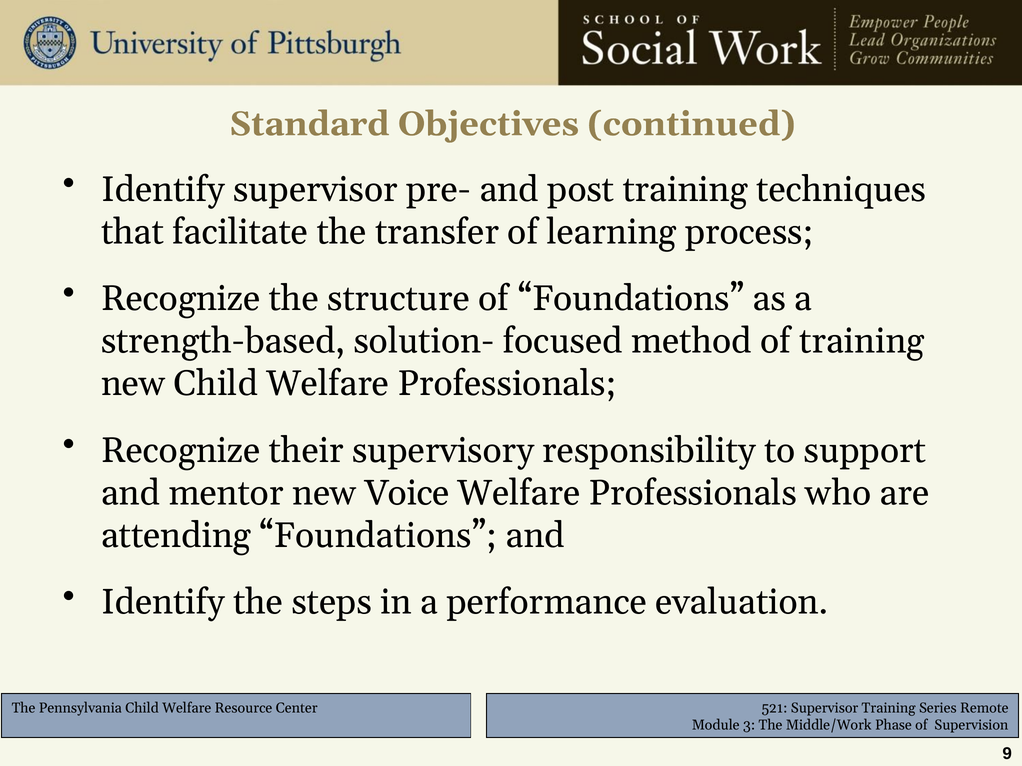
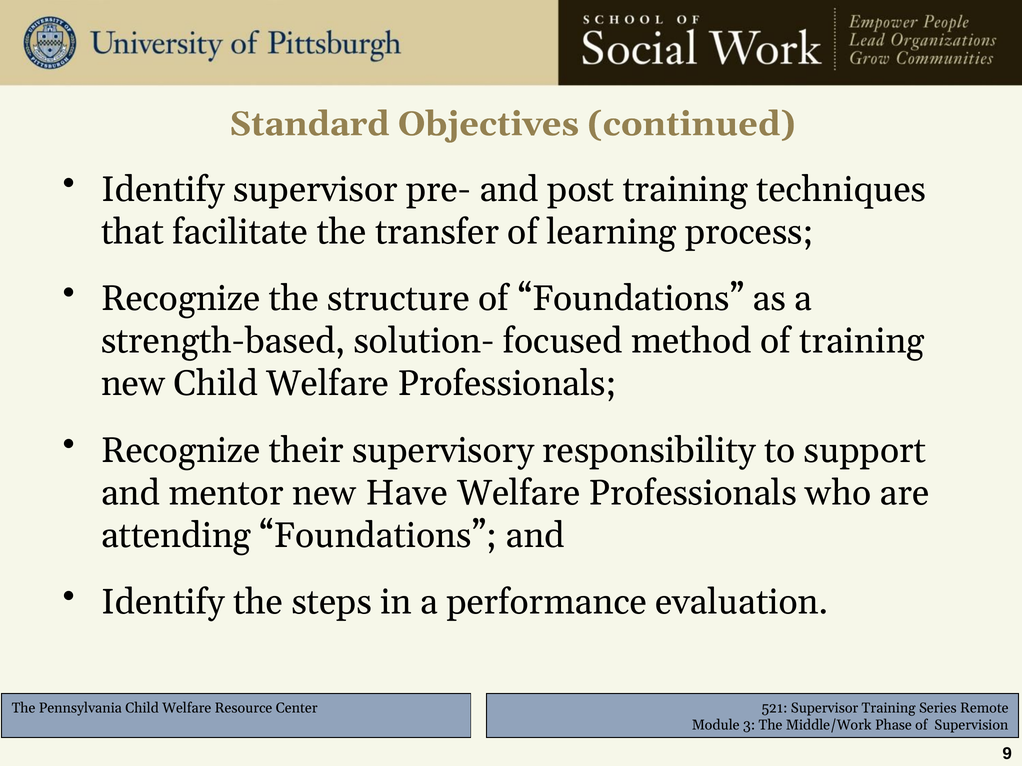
Voice: Voice -> Have (407, 493)
